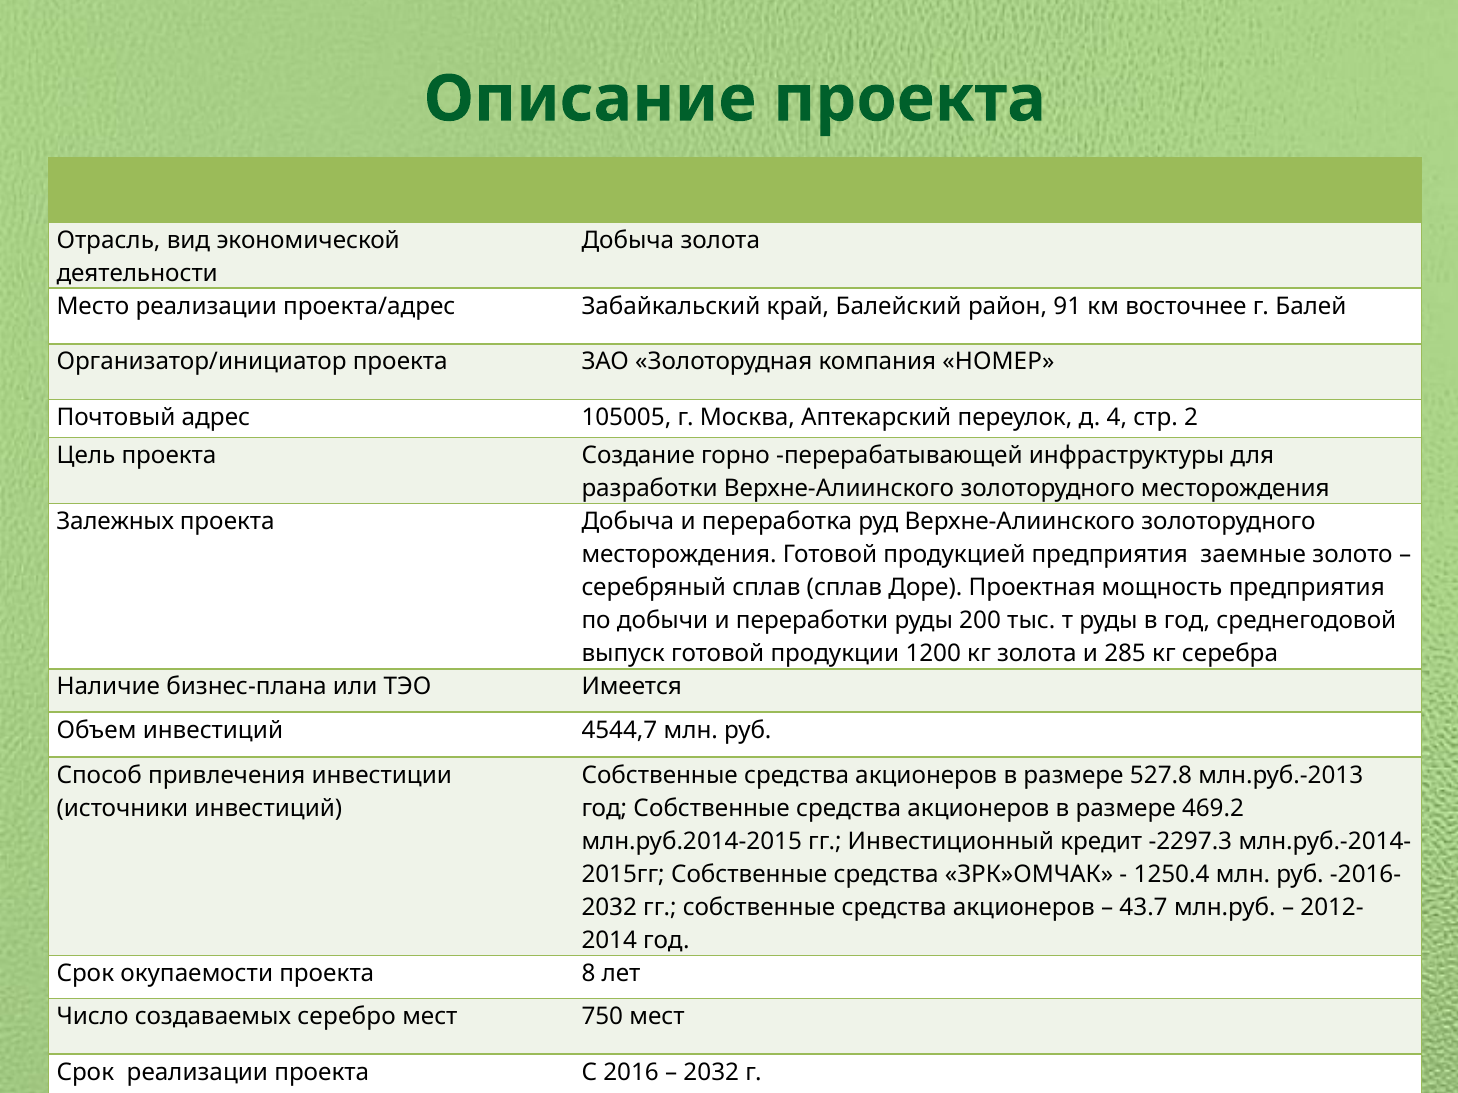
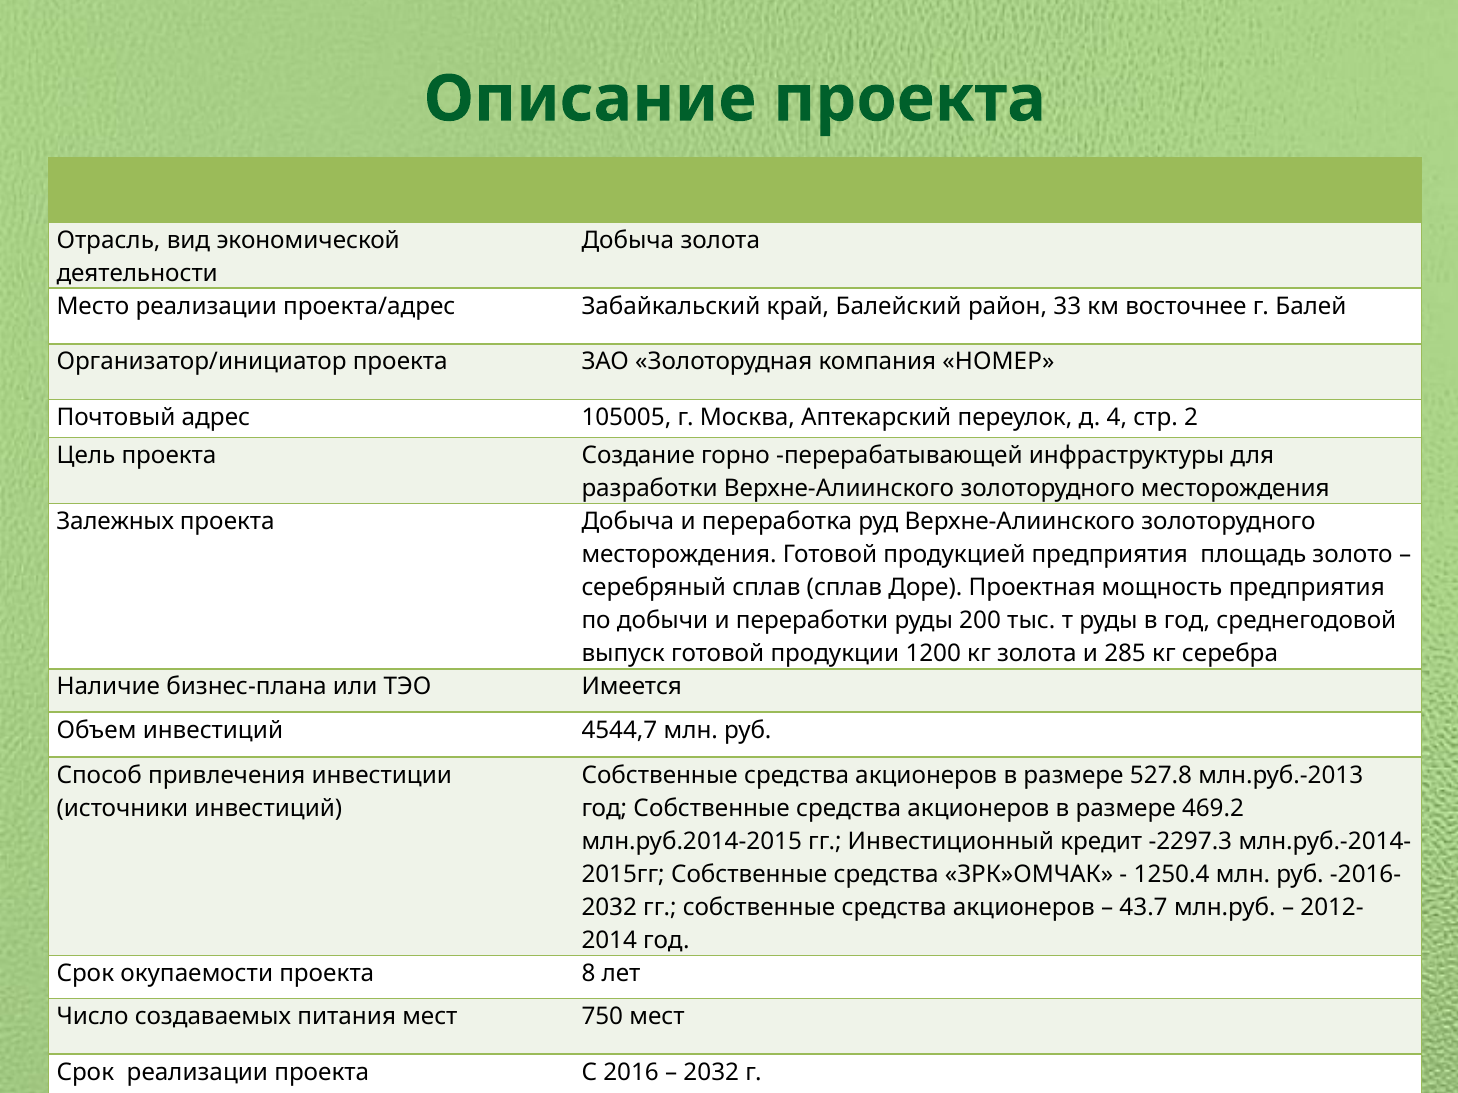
91: 91 -> 33 (1067, 306)
заемные: заемные -> площадь (1253, 555)
серебро: серебро -> питания (347, 1017)
